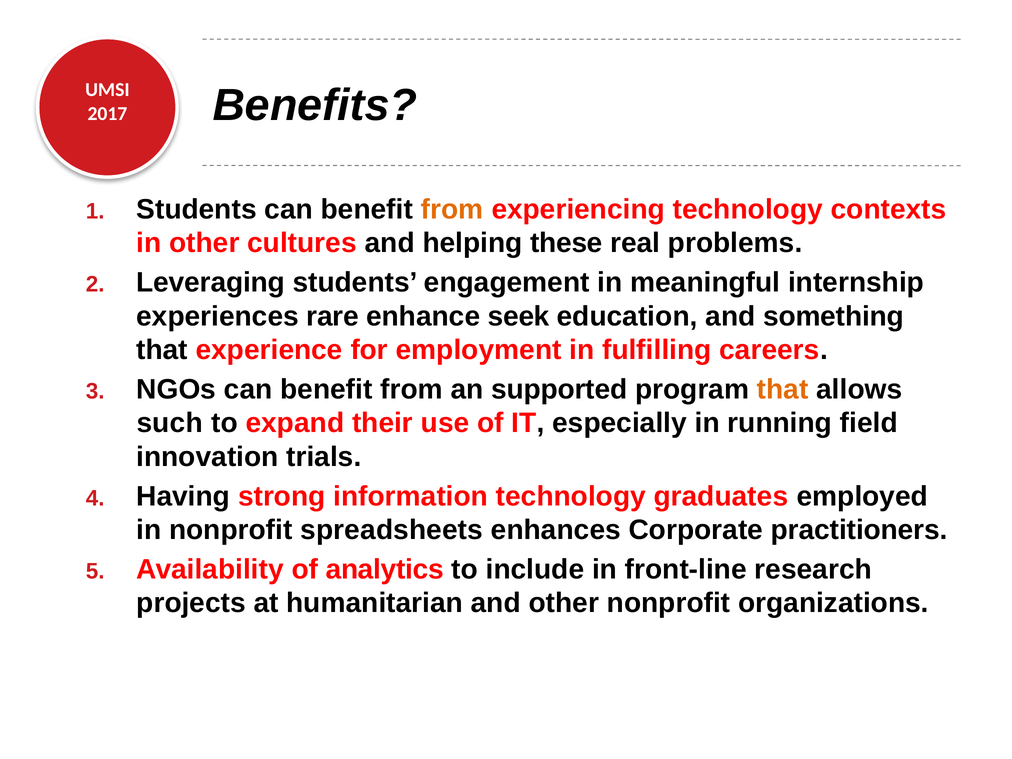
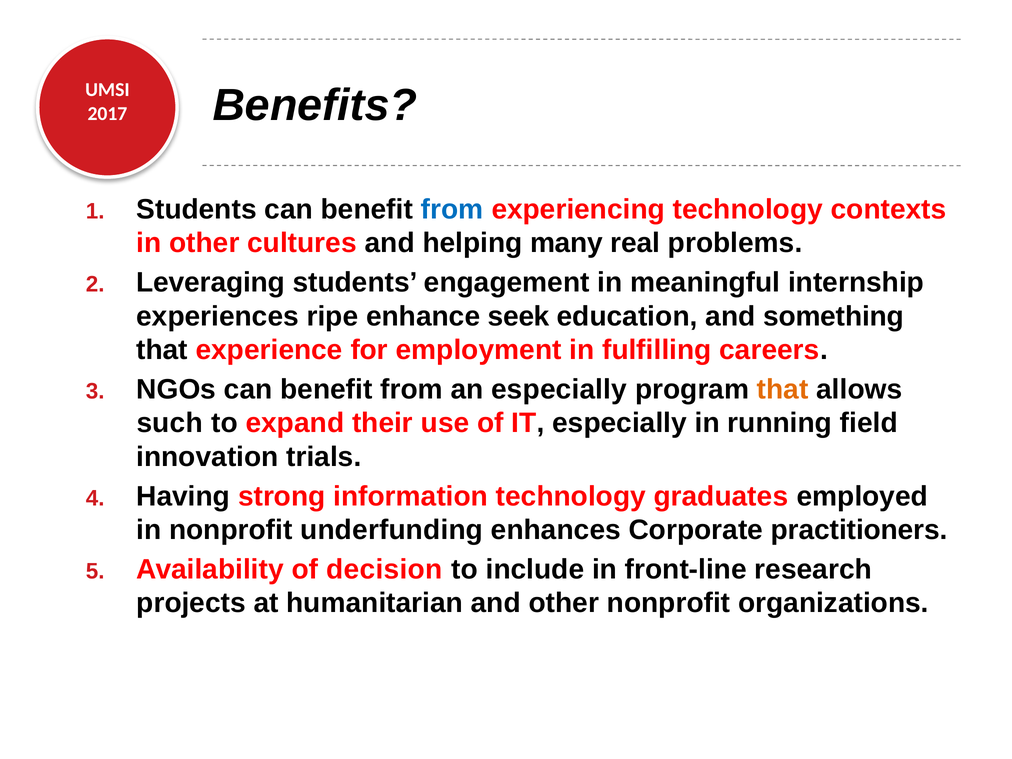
from colour: orange -> blue (452, 209)
these: these -> many (566, 243)
rare: rare -> ripe (332, 316)
an supported: supported -> especially (559, 389)
spreadsheets: spreadsheets -> underfunding (392, 530)
analytics: analytics -> decision (384, 569)
